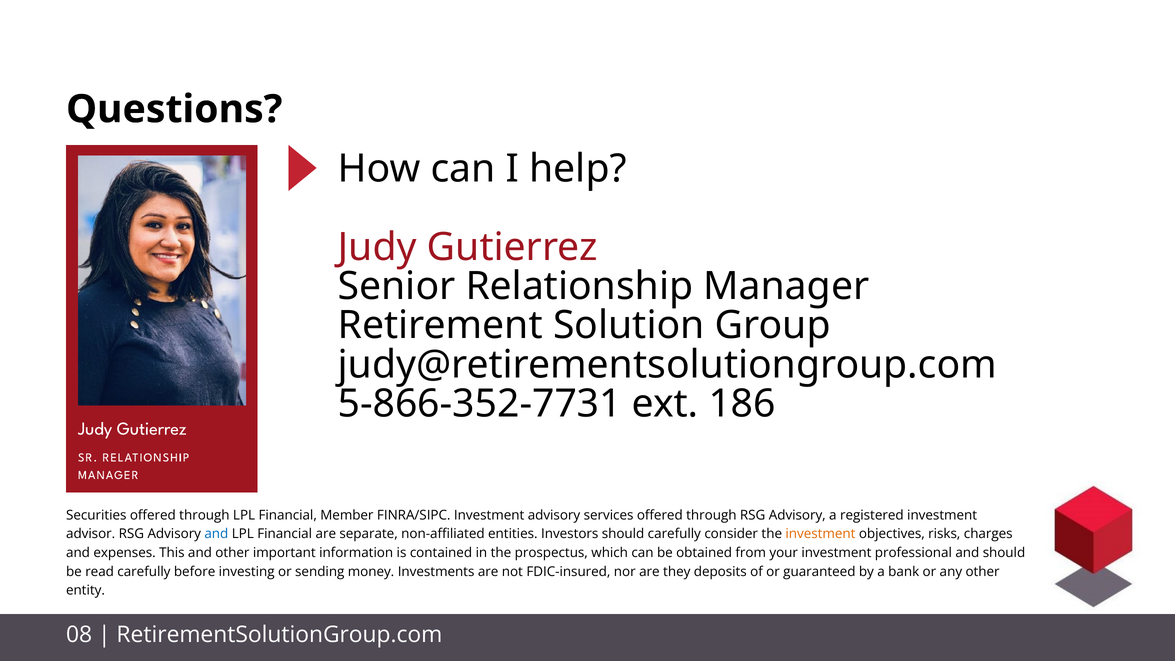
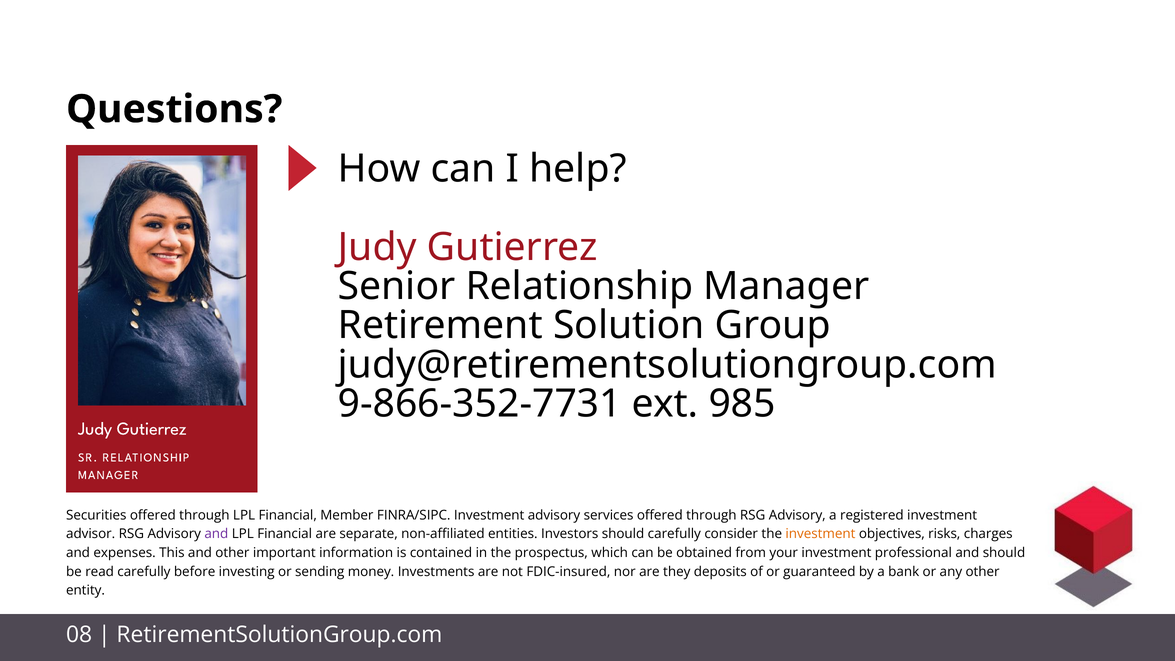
5-866-352-7731: 5-866-352-7731 -> 9-866-352-7731 (480, 404)
186: 186 -> 985 (742, 404)
and colour: blue -> purple (216, 534)
